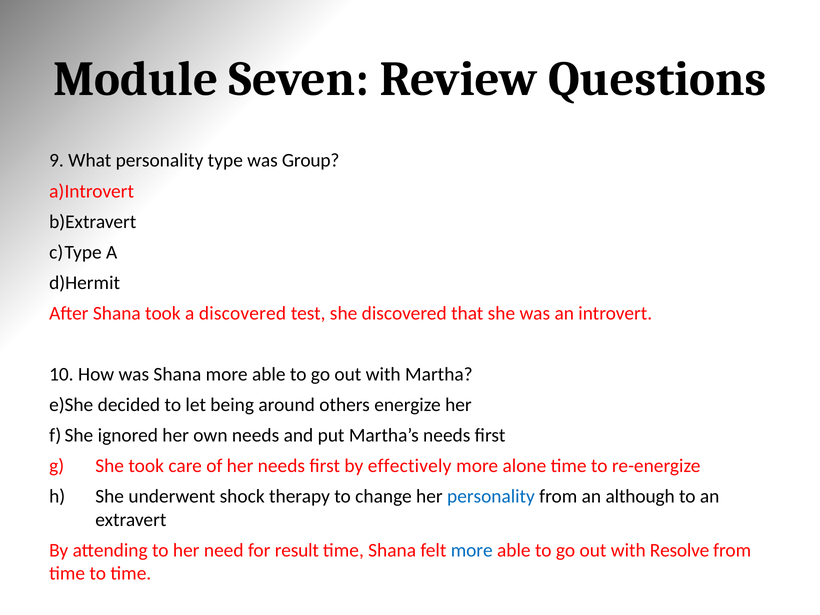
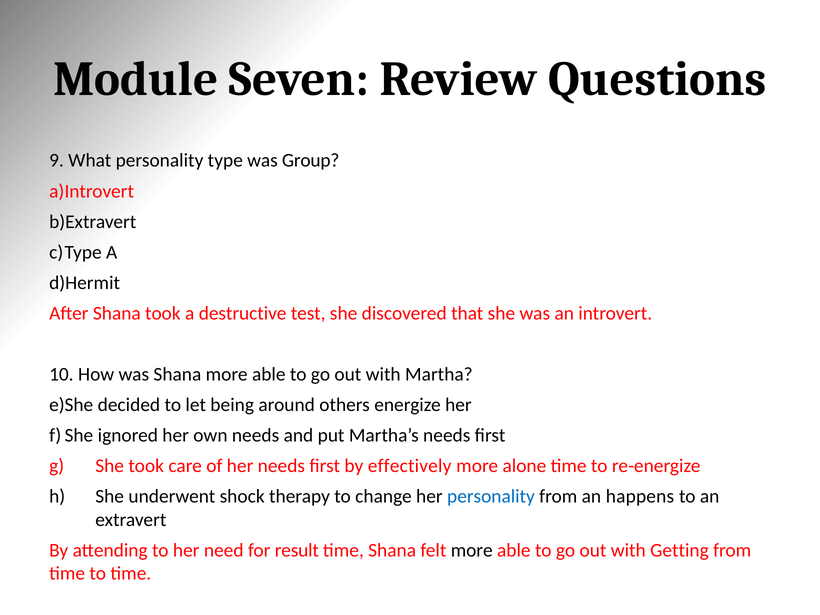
a discovered: discovered -> destructive (243, 313)
although: although -> happens (640, 497)
more colour: blue -> black (472, 550)
Resolve: Resolve -> Getting (680, 550)
